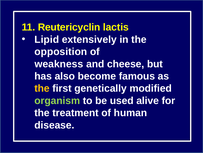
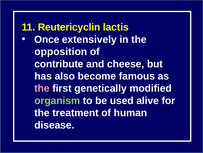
Lipid: Lipid -> Once (47, 39)
weakness: weakness -> contribute (59, 64)
the colour: yellow -> pink (42, 88)
